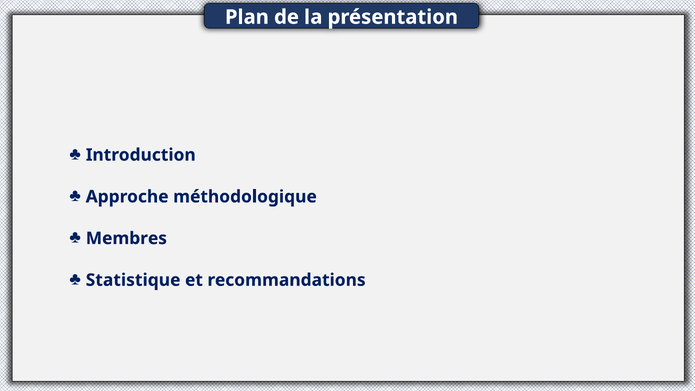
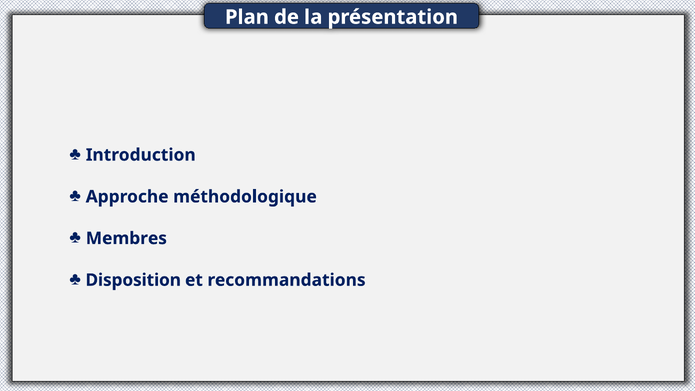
Statistique: Statistique -> Disposition (133, 280)
